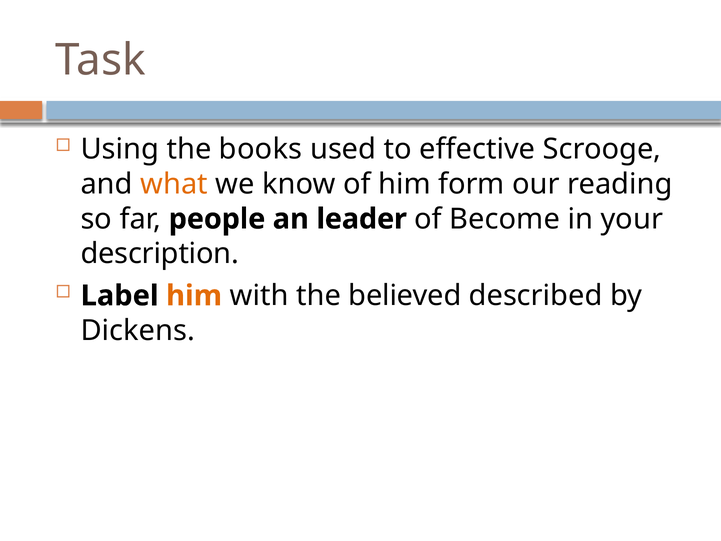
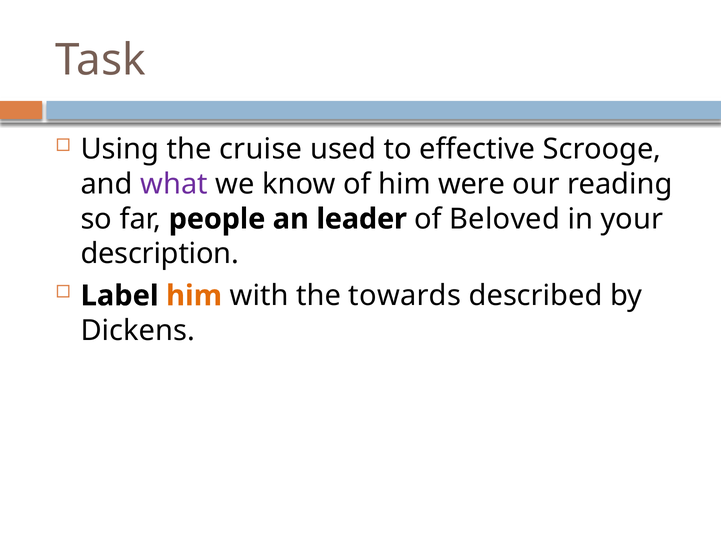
books: books -> cruise (261, 149)
what colour: orange -> purple (174, 184)
form: form -> were (472, 184)
Become: Become -> Beloved (505, 219)
believed: believed -> towards (405, 296)
